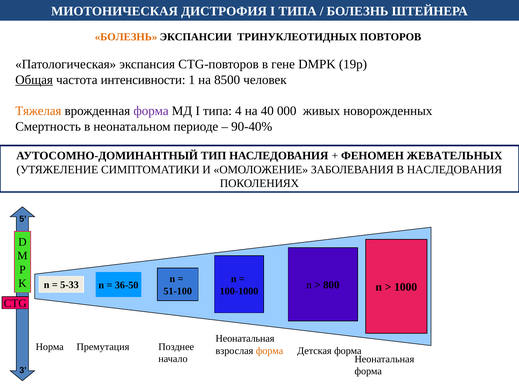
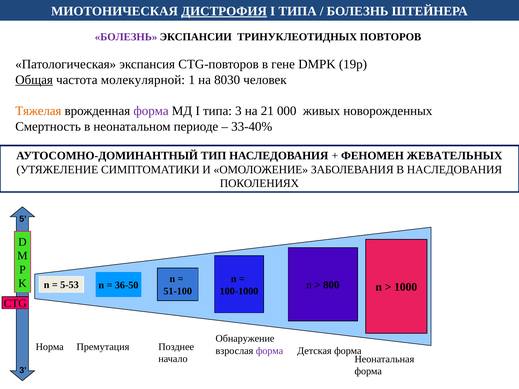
ДИСТРОФИЯ underline: none -> present (224, 11)
БОЛЕЗНЬ colour: orange -> purple (126, 37)
интенсивности: интенсивности -> молекулярной (143, 80)
8500: 8500 -> 8030 (227, 80)
типа 4: 4 -> 3 (238, 111)
40: 40 -> 21 (267, 111)
90-40%: 90-40% -> 33-40% (252, 126)
5-33: 5-33 -> 5-53 (69, 285)
Неонатальная: Неонатальная -> Обнаружение (245, 339)
форма colour: orange -> purple (270, 351)
